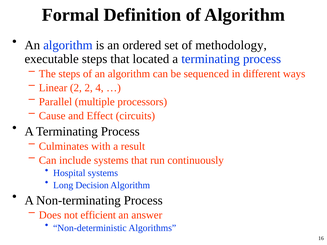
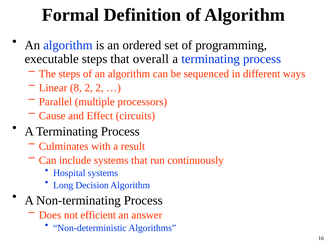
methodology: methodology -> programming (231, 45)
located: located -> overall (151, 59)
Linear 2: 2 -> 8 (76, 88)
2 4: 4 -> 2 (99, 88)
